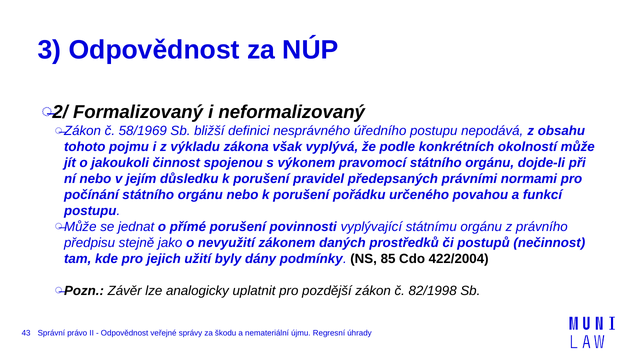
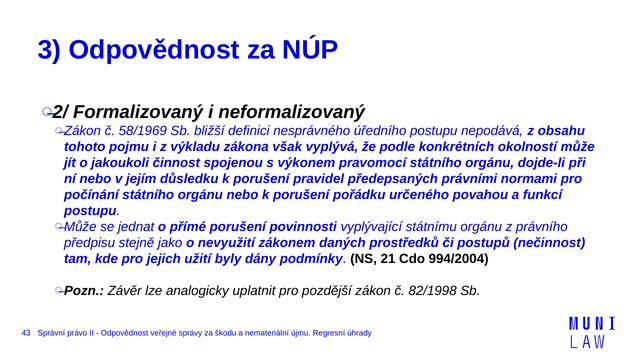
85: 85 -> 21 (388, 259)
422/2004: 422/2004 -> 994/2004 (459, 259)
